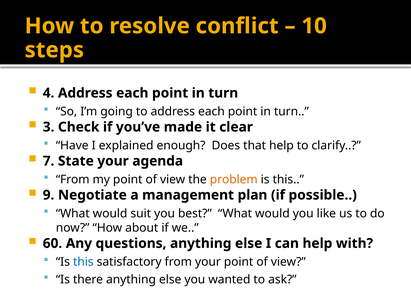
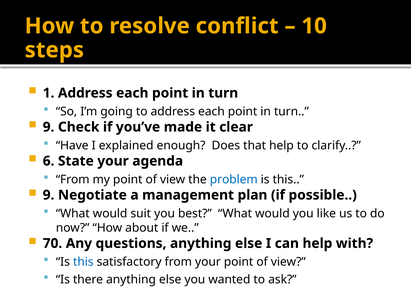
4: 4 -> 1 (49, 93)
3: 3 -> 9 (49, 127)
7: 7 -> 6 (49, 161)
problem colour: orange -> blue (234, 180)
60: 60 -> 70 (52, 244)
